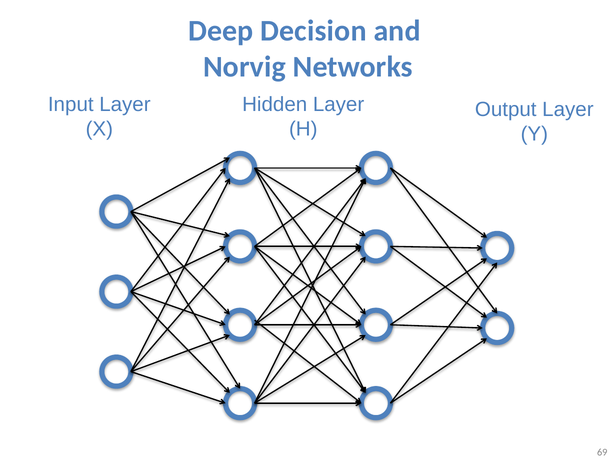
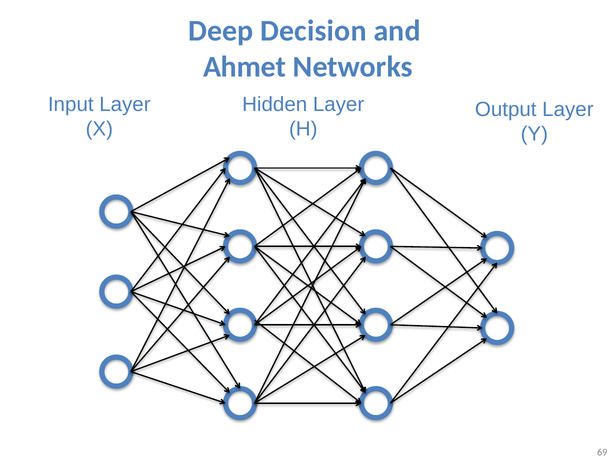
Norvig: Norvig -> Ahmet (245, 67)
